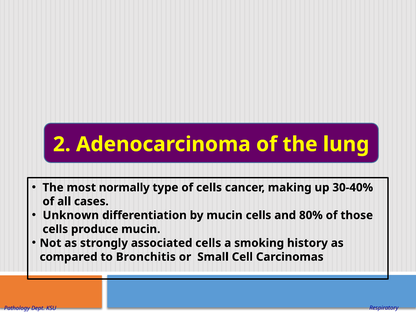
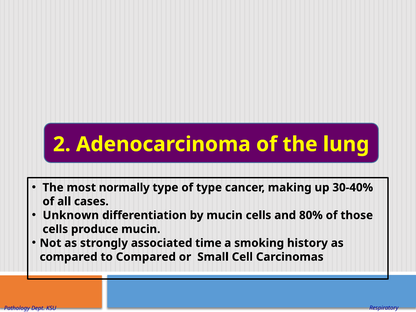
of cells: cells -> type (209, 188)
associated cells: cells -> time (208, 243)
to Bronchitis: Bronchitis -> Compared (146, 257)
